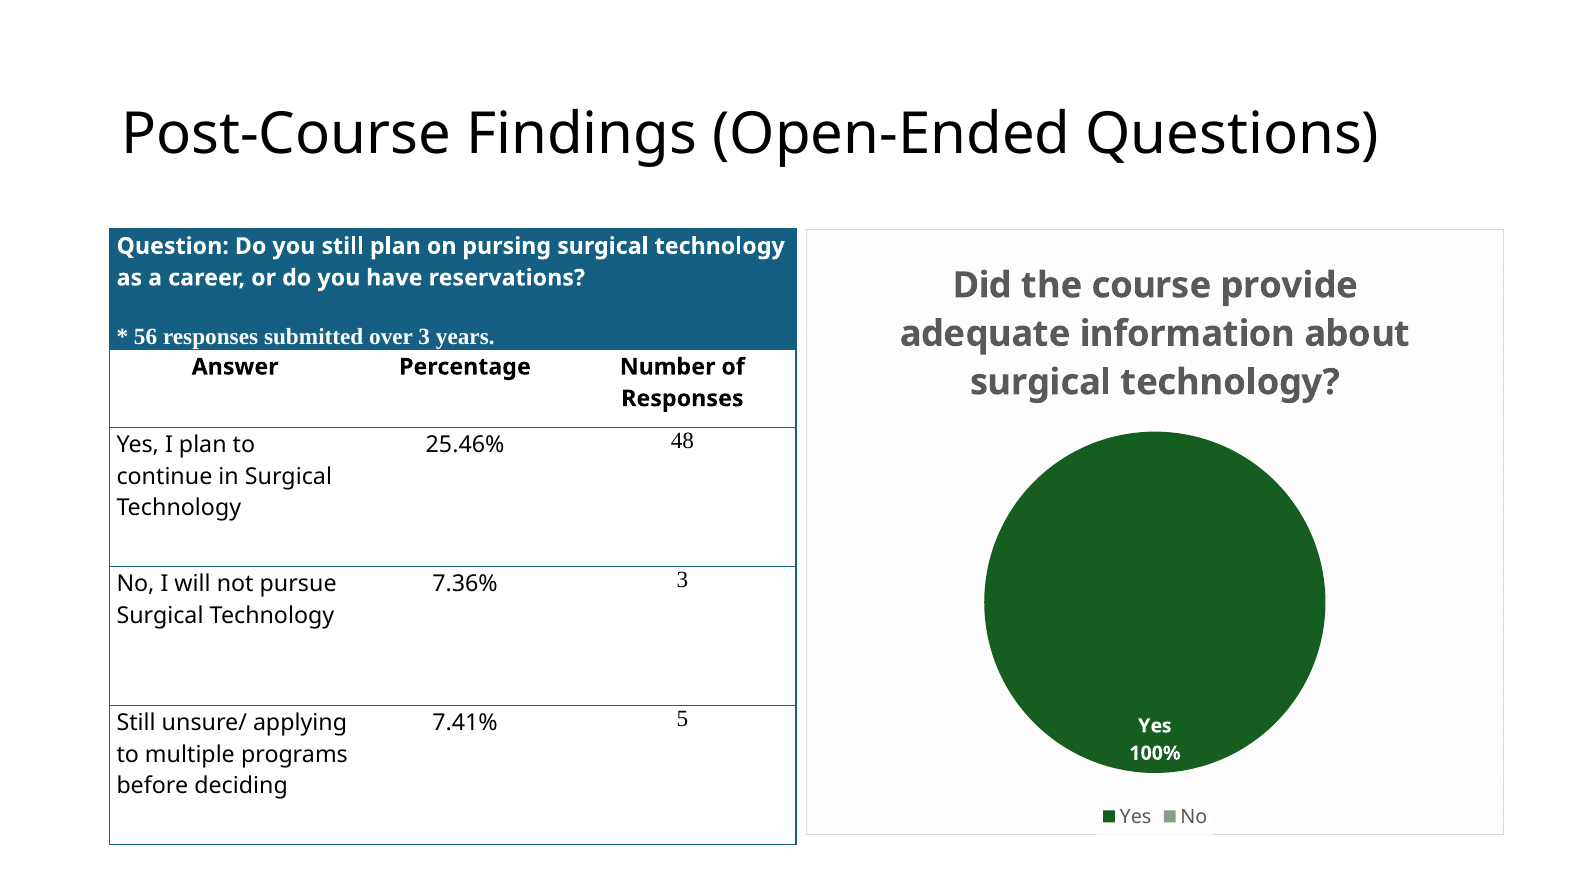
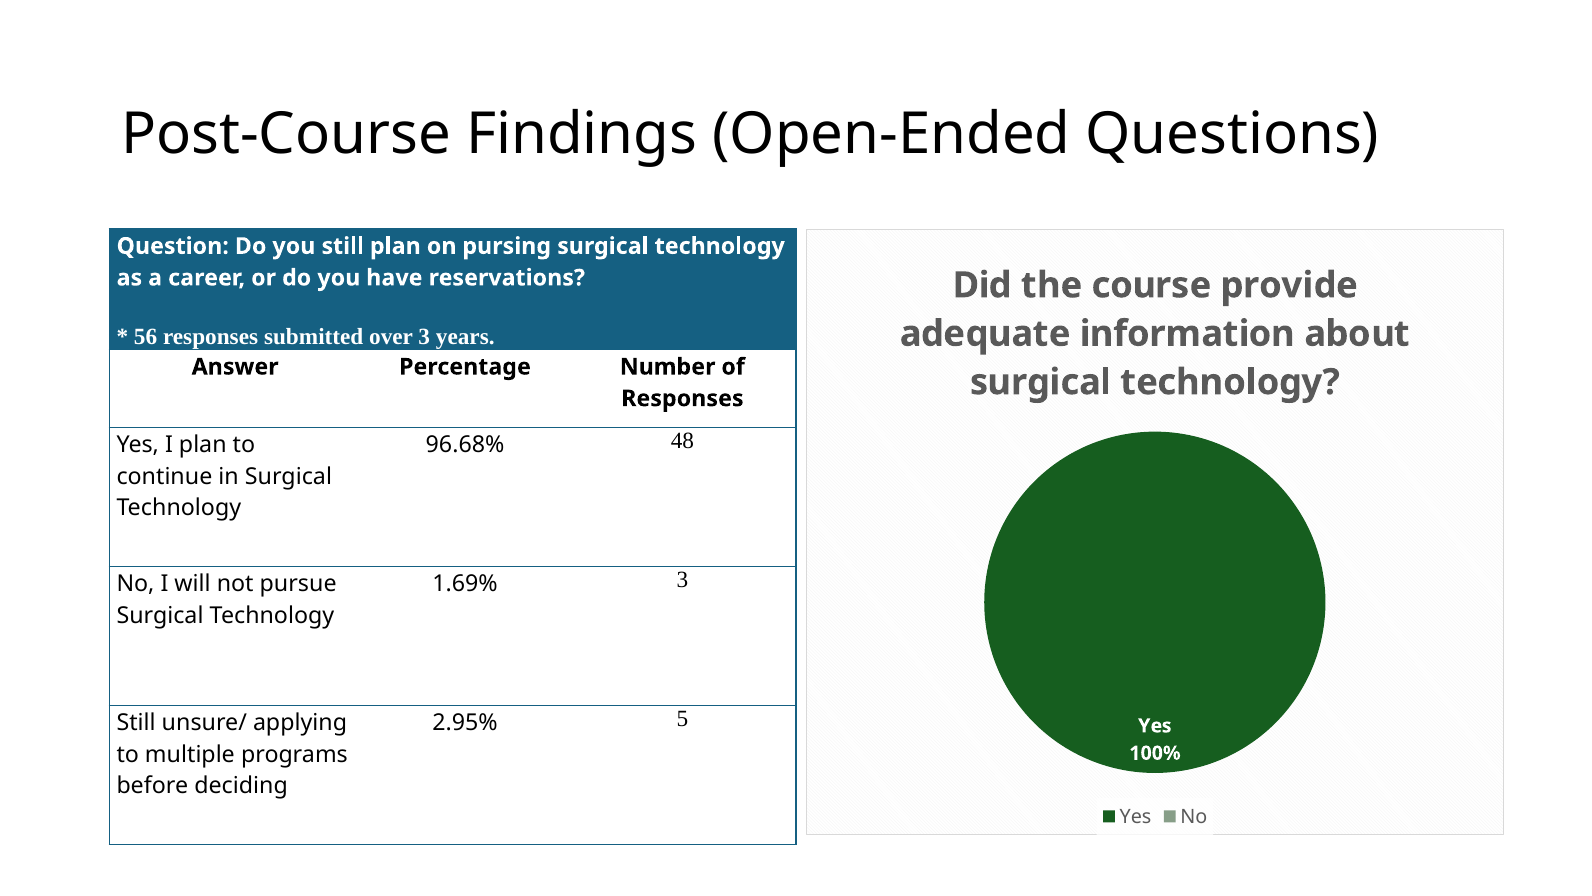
25.46%: 25.46% -> 96.68% (465, 444)
7.36%: 7.36% -> 1.69% (465, 583)
7.41%: 7.41% -> 2.95% (465, 722)
